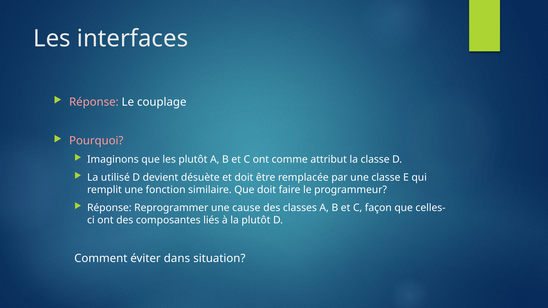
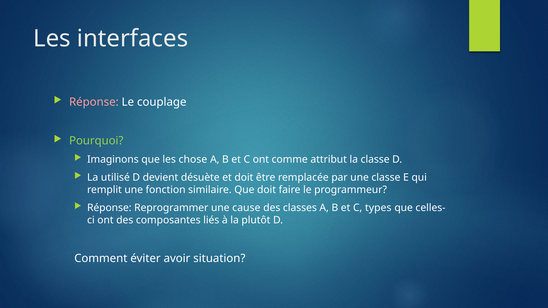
Pourquoi colour: pink -> light green (96, 141)
les plutôt: plutôt -> chose (193, 159)
façon: façon -> types (378, 208)
dans: dans -> avoir (177, 258)
